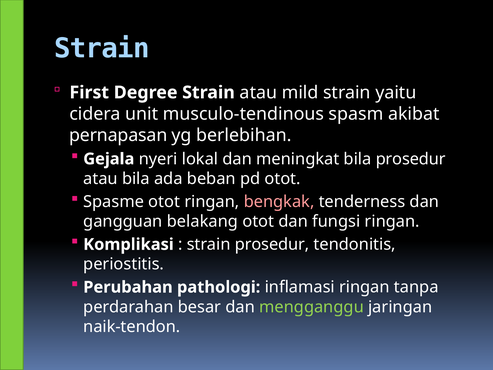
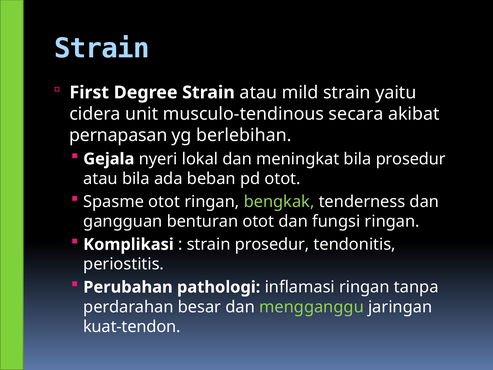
spasm: spasm -> secara (356, 114)
bengkak colour: pink -> light green (279, 202)
belakang: belakang -> benturan (202, 221)
naik-tendon: naik-tendon -> kuat-tendon (132, 326)
